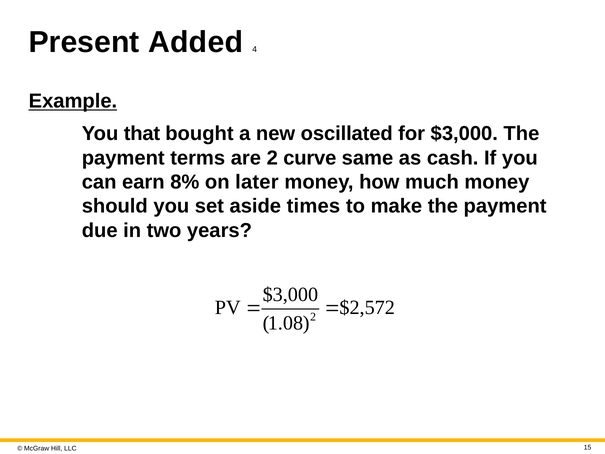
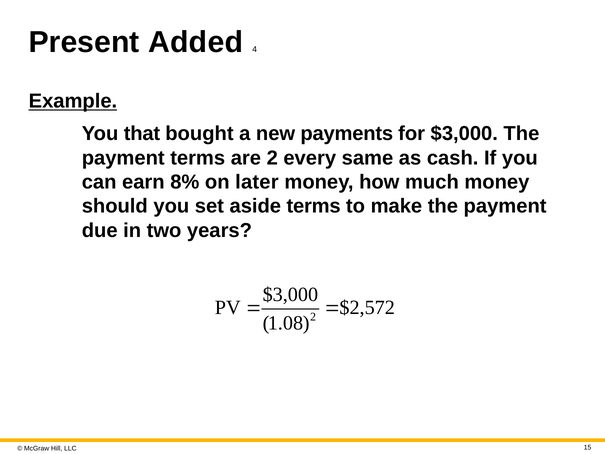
oscillated: oscillated -> payments (347, 134)
curve: curve -> every (310, 158)
aside times: times -> terms (314, 206)
